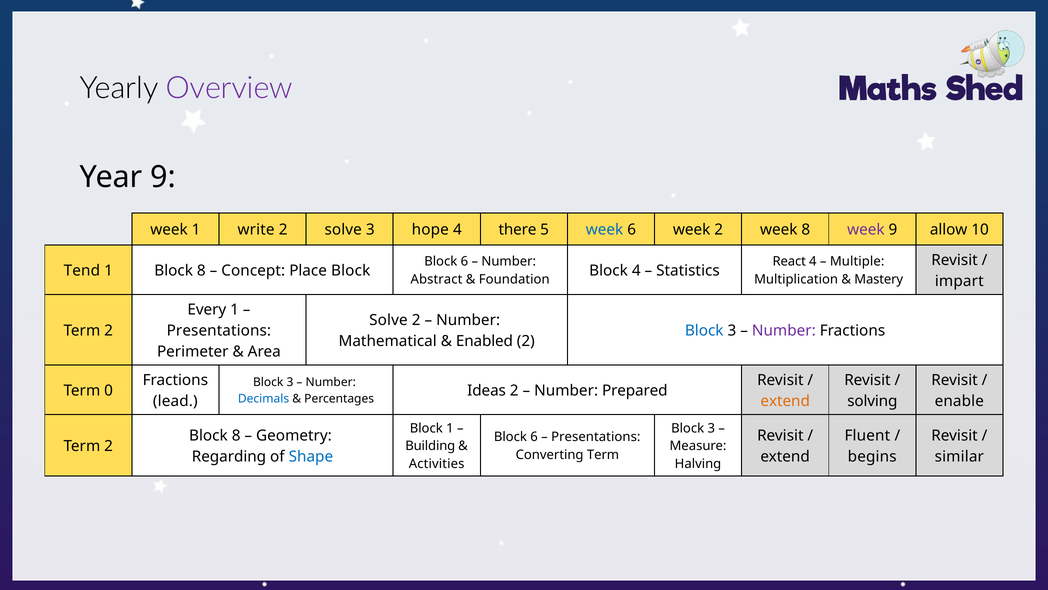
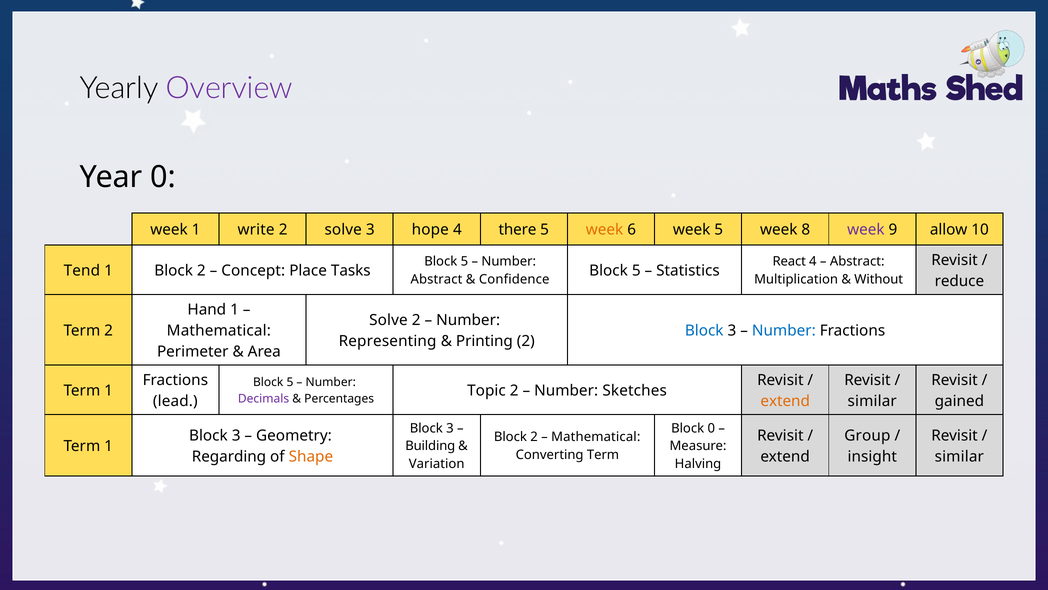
Year 9: 9 -> 0 (163, 177)
week colour: blue -> orange (605, 230)
week 2: 2 -> 5 (719, 230)
6: 6 -> 5 (464, 261)
Multiple: Multiple -> Abstract (857, 261)
1 Block 8: 8 -> 2 (201, 270)
Place Block: Block -> Tasks (351, 270)
4: 4 -> 5 (636, 270)
Foundation: Foundation -> Confidence (514, 279)
Mastery: Mastery -> Without (879, 279)
impart: impart -> reduce (959, 281)
Every: Every -> Hand (207, 310)
Presentations: Presentations -> Mathematical (219, 330)
Number colour: purple -> blue (784, 330)
Mathematical: Mathematical -> Representing (388, 341)
Enabled: Enabled -> Printing (484, 341)
3: 3 -> 5 (290, 382)
0: 0 -> 1 (109, 390)
Decimals colour: blue -> purple (264, 398)
Ideas: Ideas -> Topic (487, 390)
Prepared: Prepared -> Sketches (635, 390)
solving: solving -> similar (872, 401)
enable: enable -> gained (959, 401)
1: 1 -> 3 (450, 428)
3: 3 -> 0 (711, 428)
8: 8 -> 3 (236, 435)
Fluent: Fluent -> Group (867, 435)
6: 6 -> 2 (534, 437)
Presentations: Presentations -> Mathematical (596, 437)
2: 2 -> 1 (109, 446)
Shape colour: blue -> orange (311, 456)
begins: begins -> insight (872, 456)
Activities: Activities -> Variation (437, 463)
